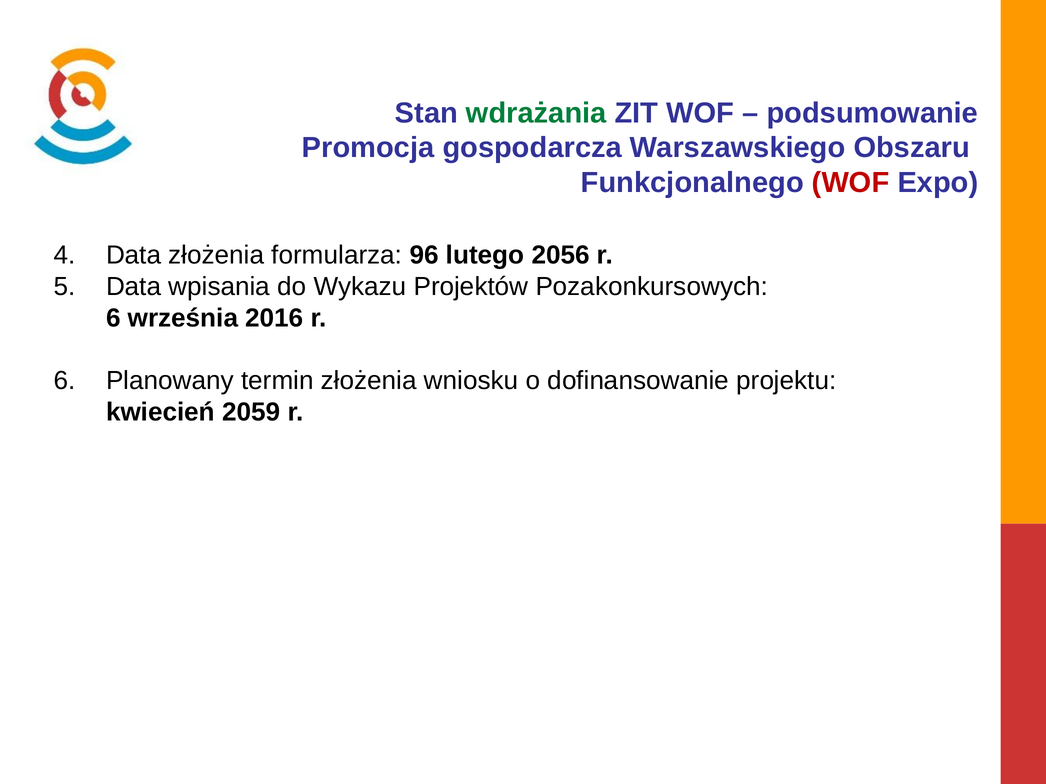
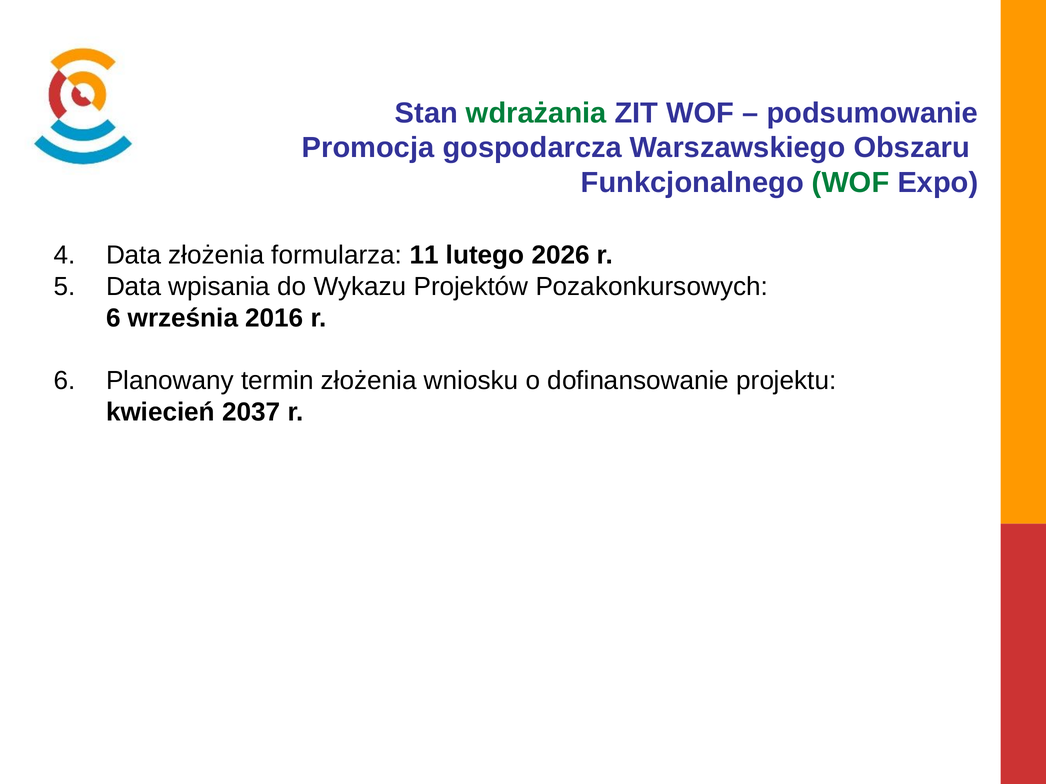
WOF colour: red -> green (851, 183)
96: 96 -> 11 (424, 255)
2056: 2056 -> 2026 (561, 255)
2059: 2059 -> 2037 (251, 412)
